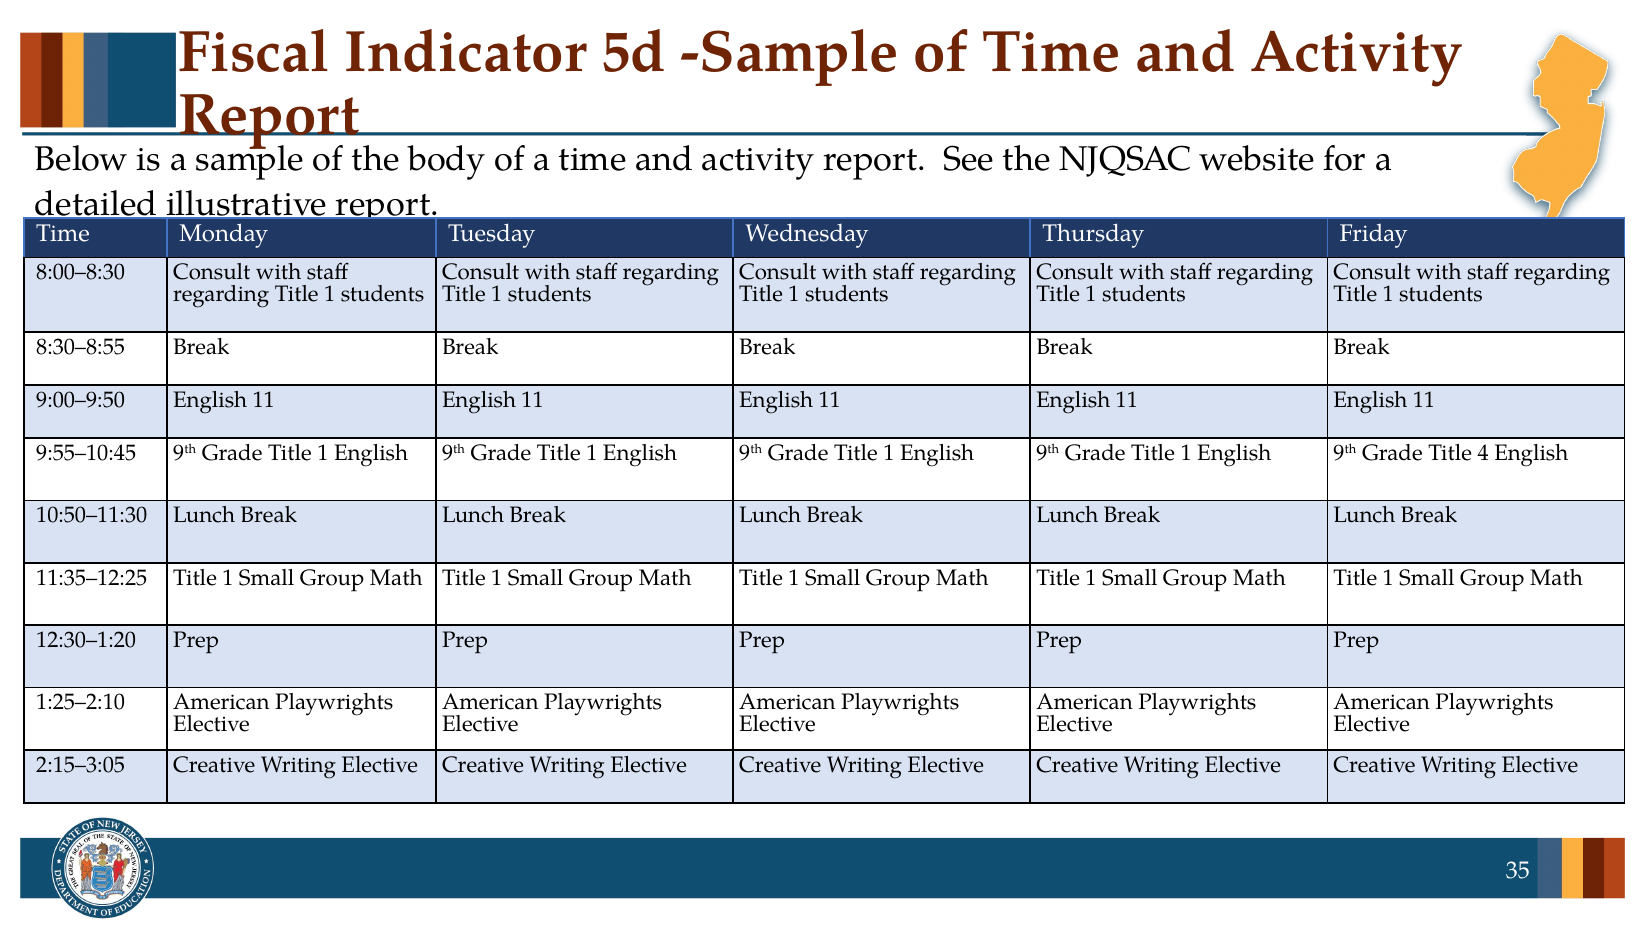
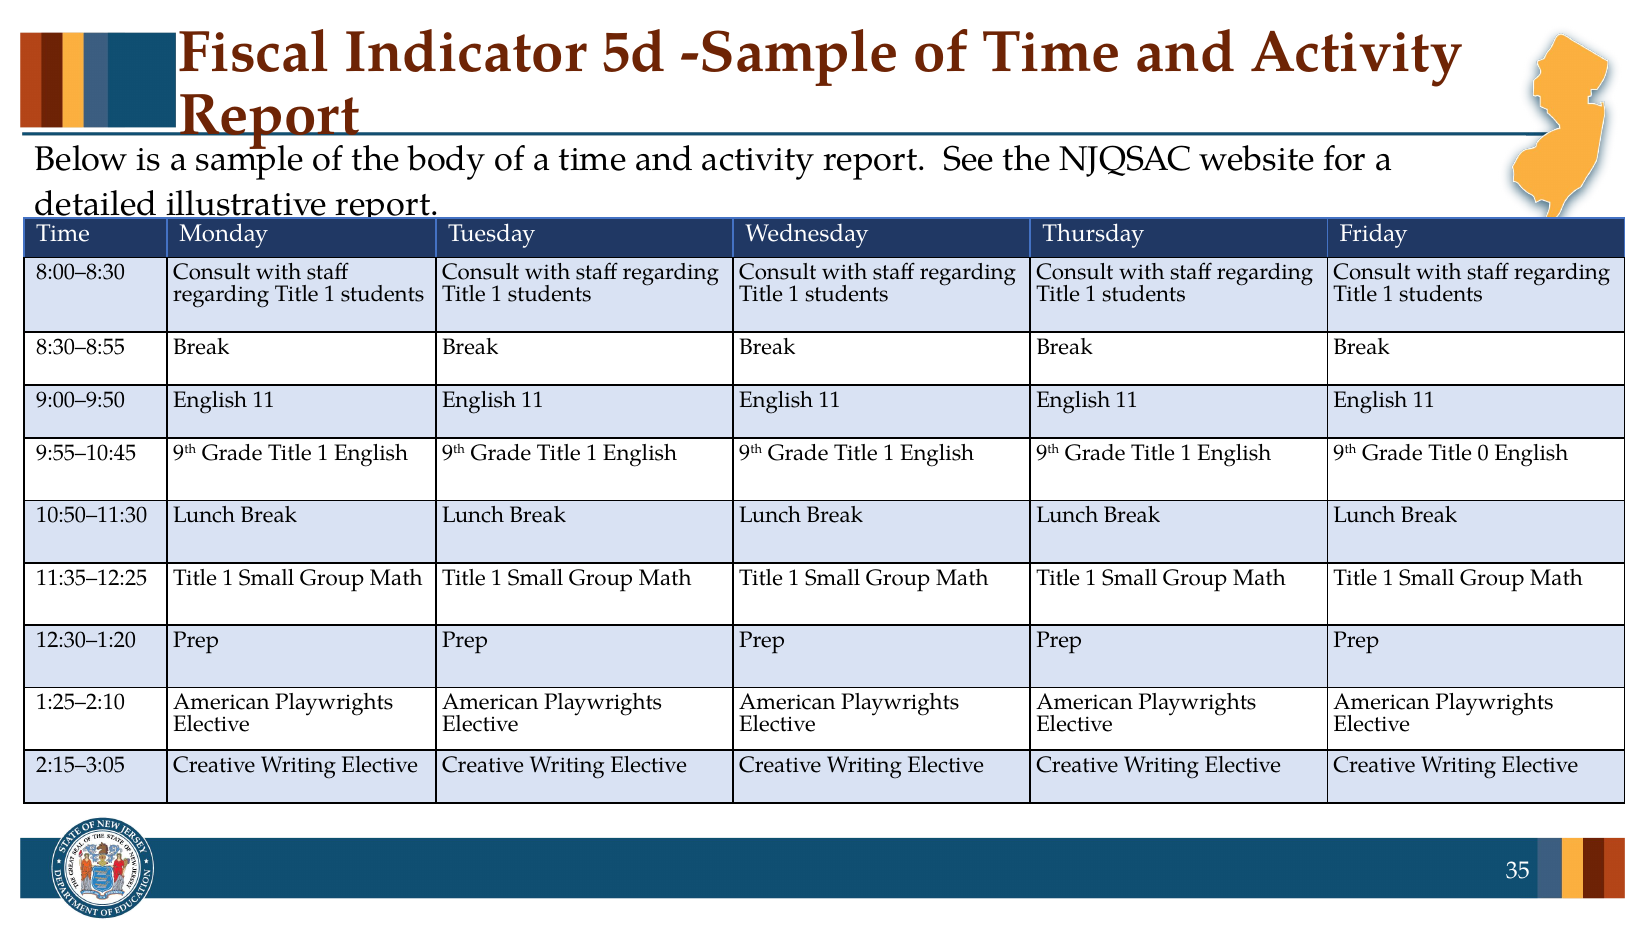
4: 4 -> 0 (1483, 453)
